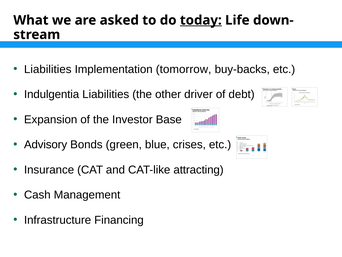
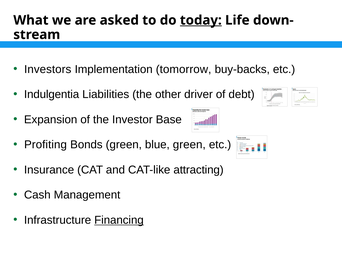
Liabilities: Liabilities -> Investors (48, 69)
Advisory: Advisory -> Profiting (45, 144)
blue crises: crises -> green (189, 144)
Financing underline: none -> present (119, 220)
